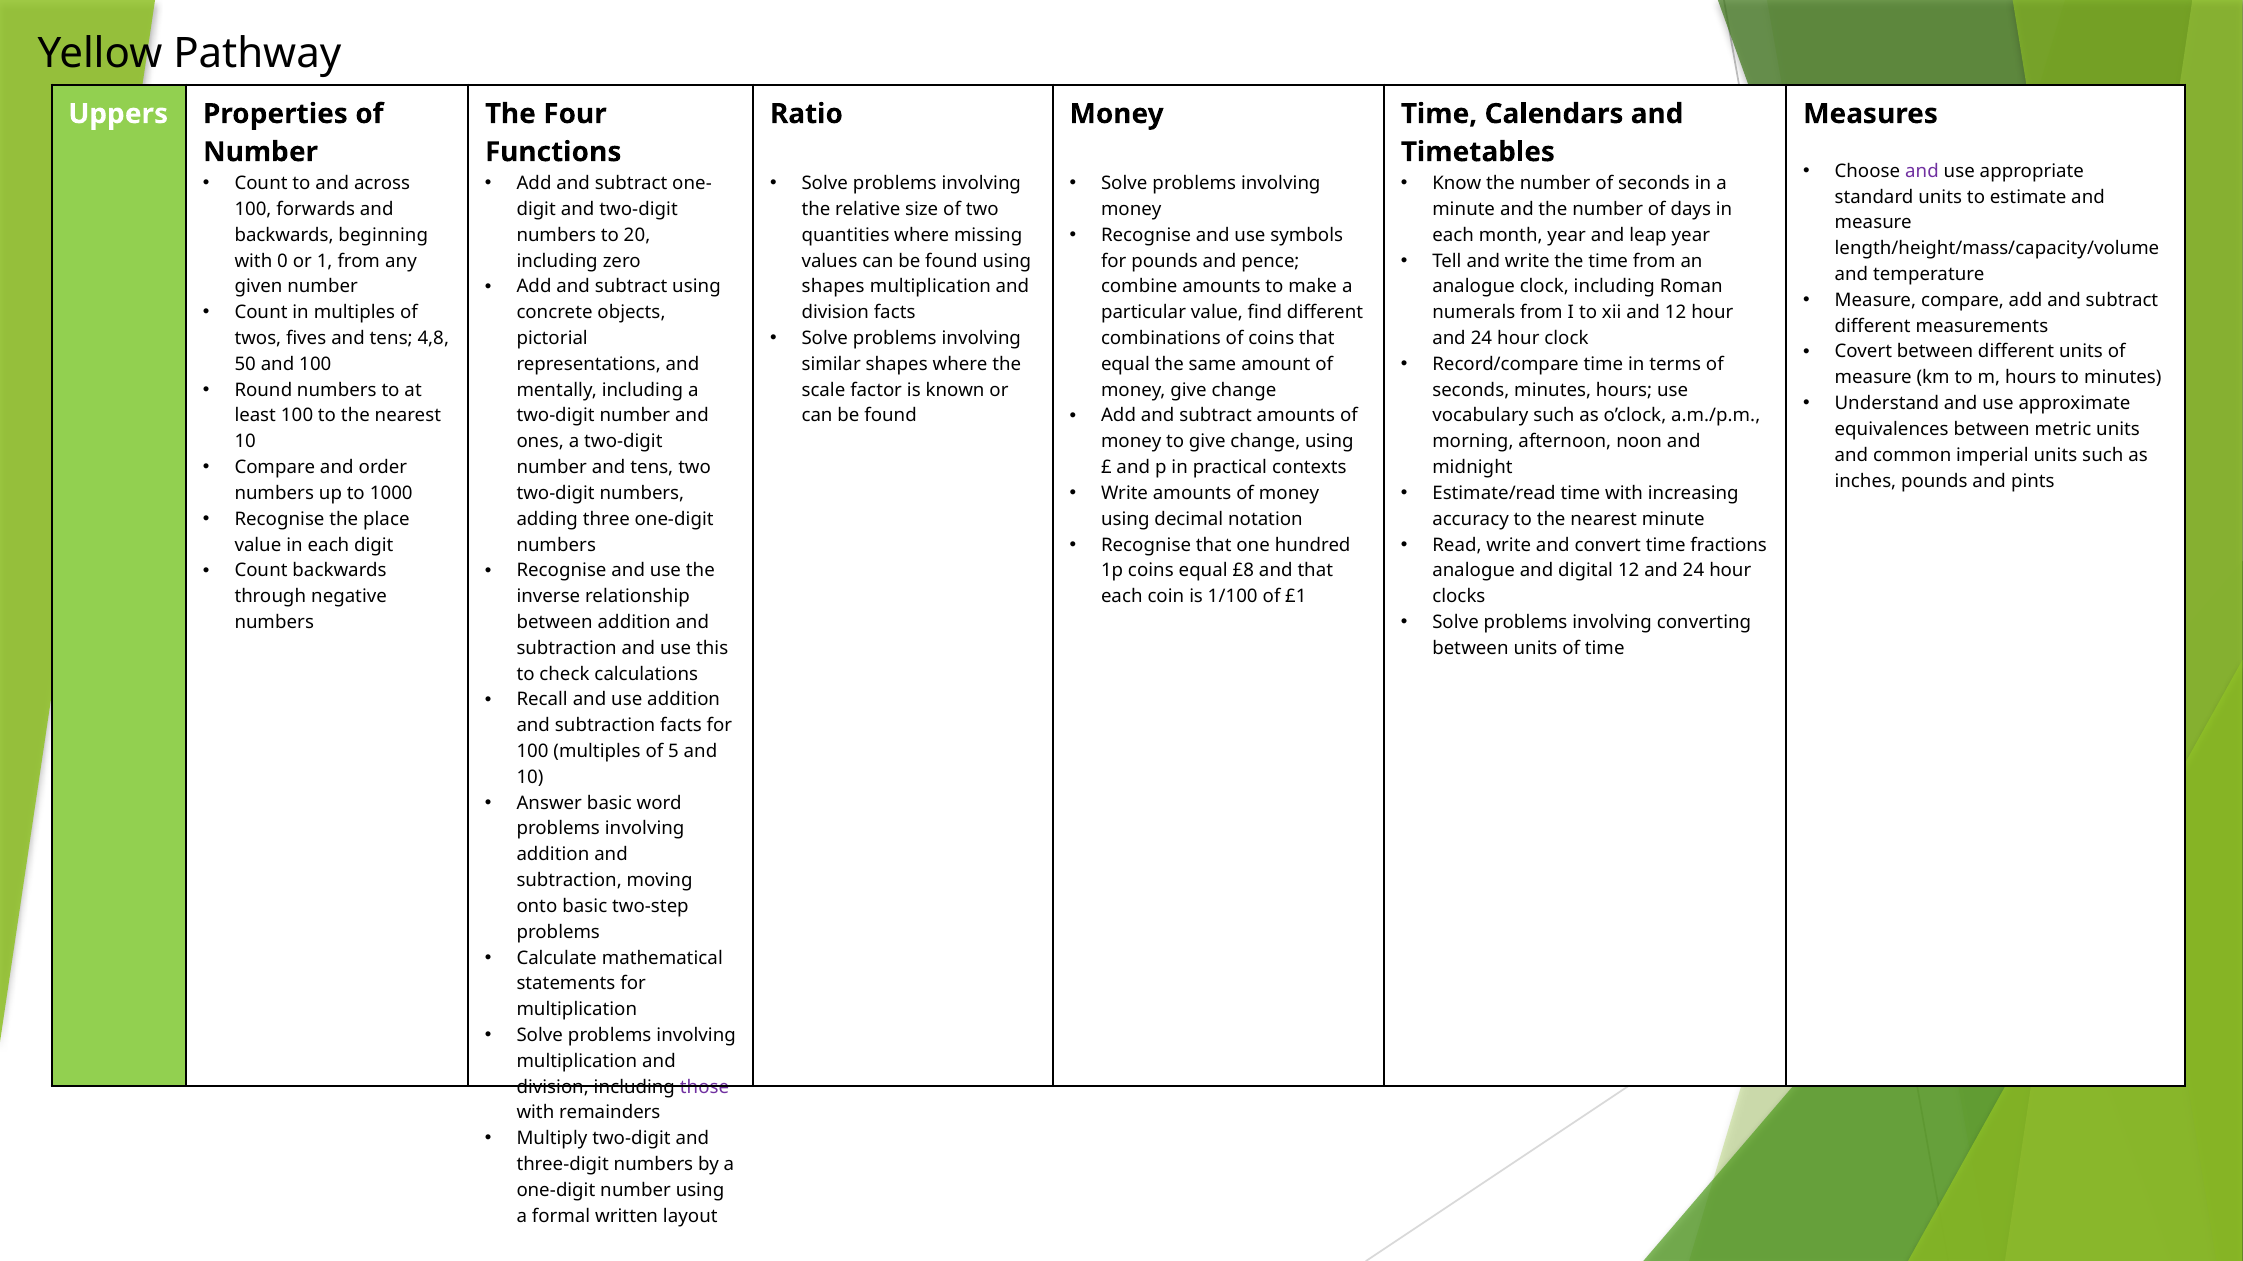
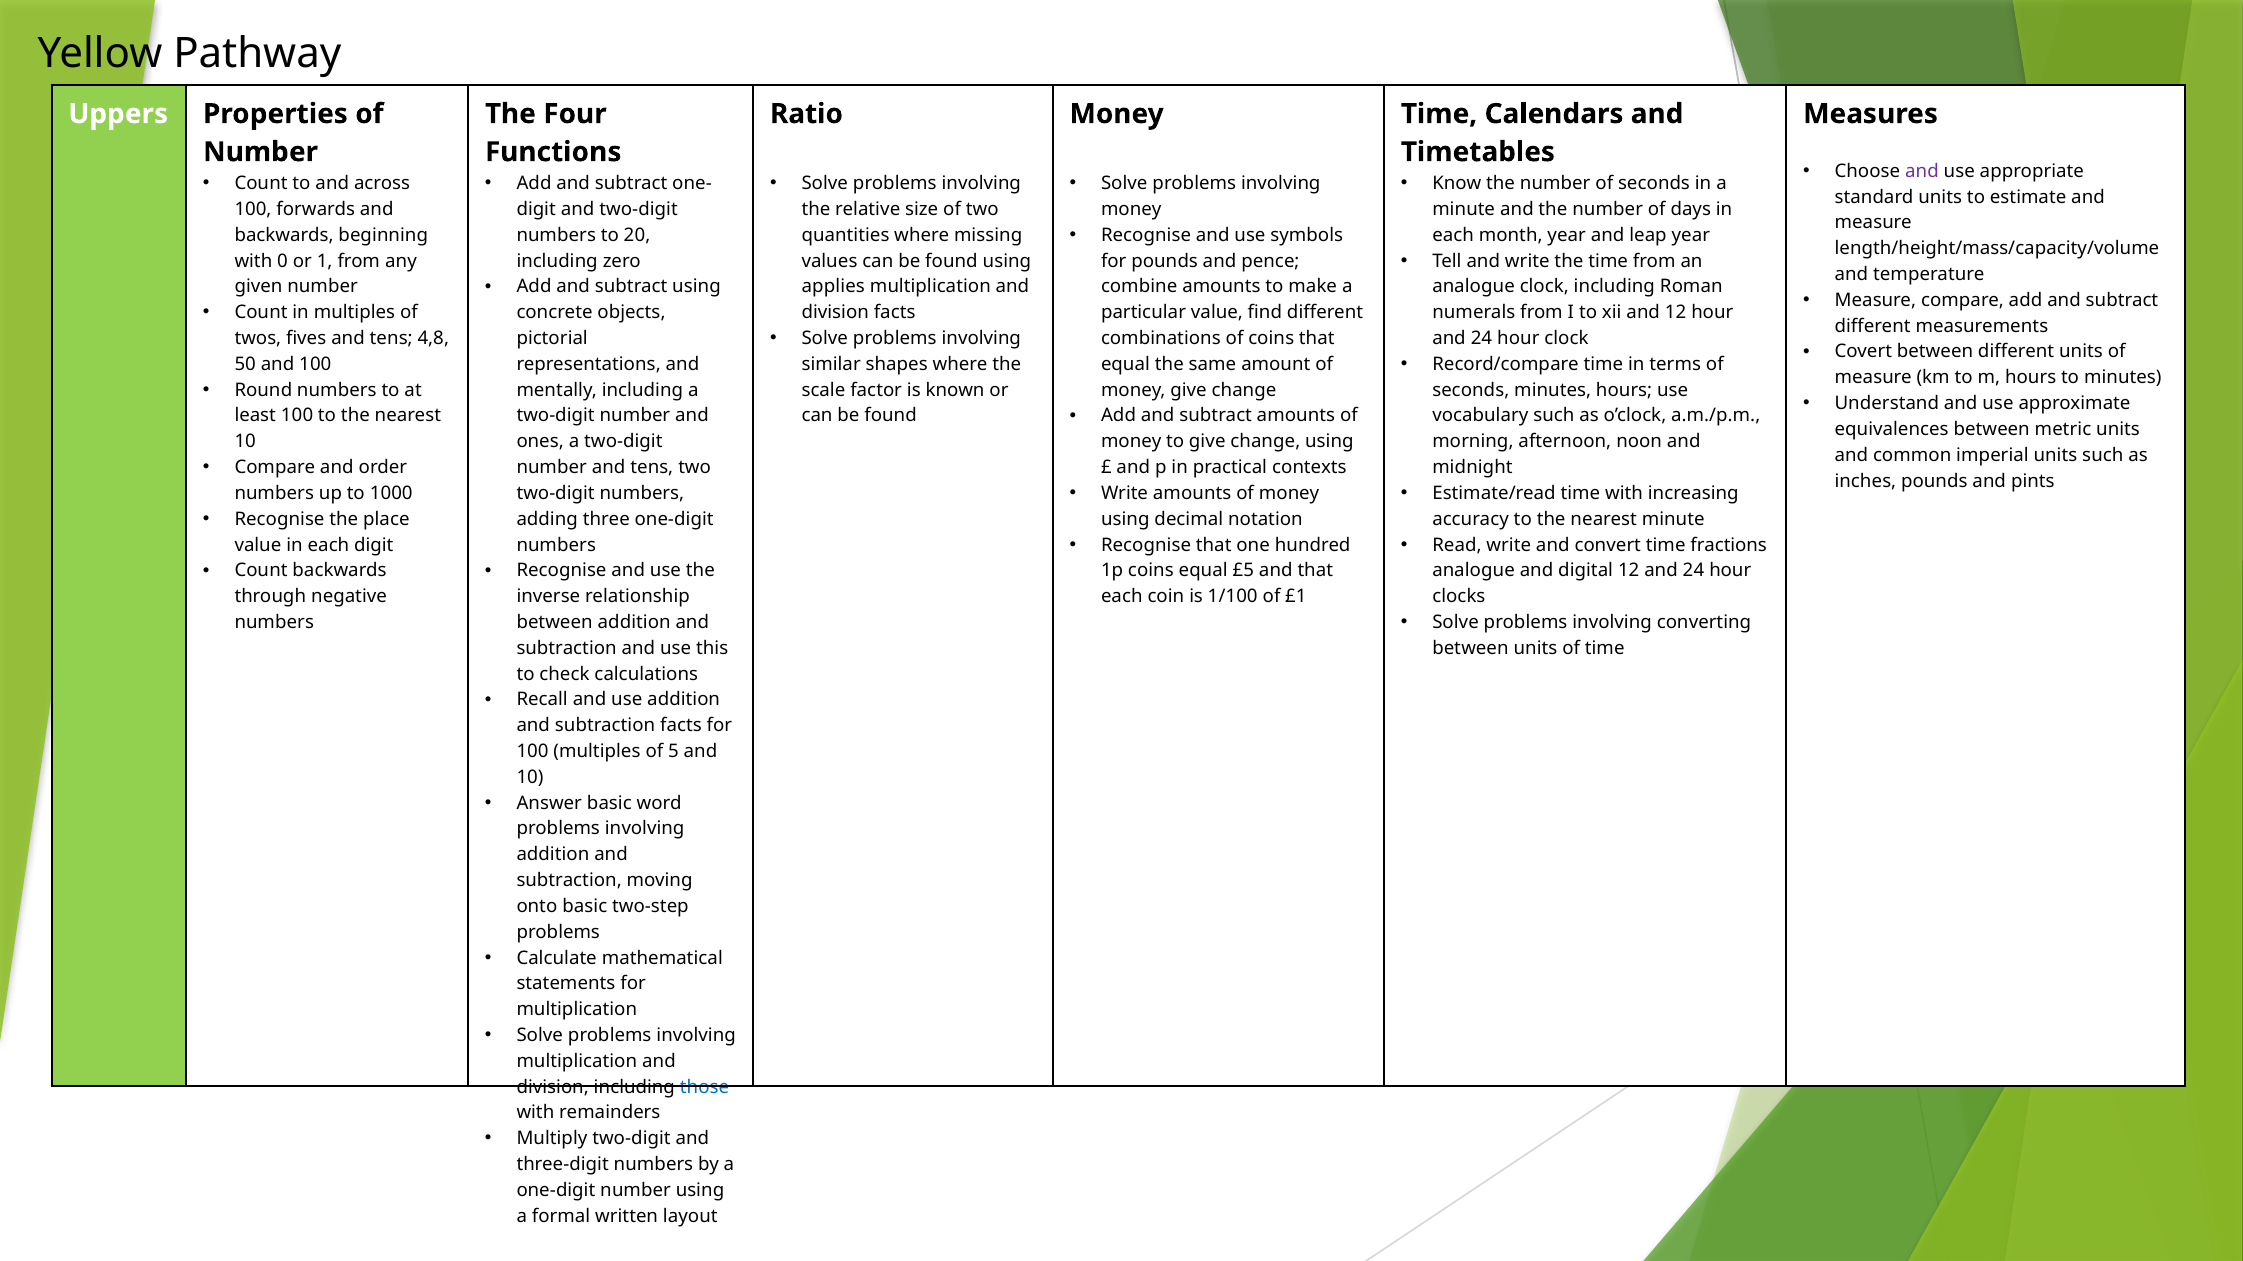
shapes: shapes -> applies (833, 287)
£8: £8 -> £5 (1243, 571)
those colour: purple -> blue (705, 1088)
